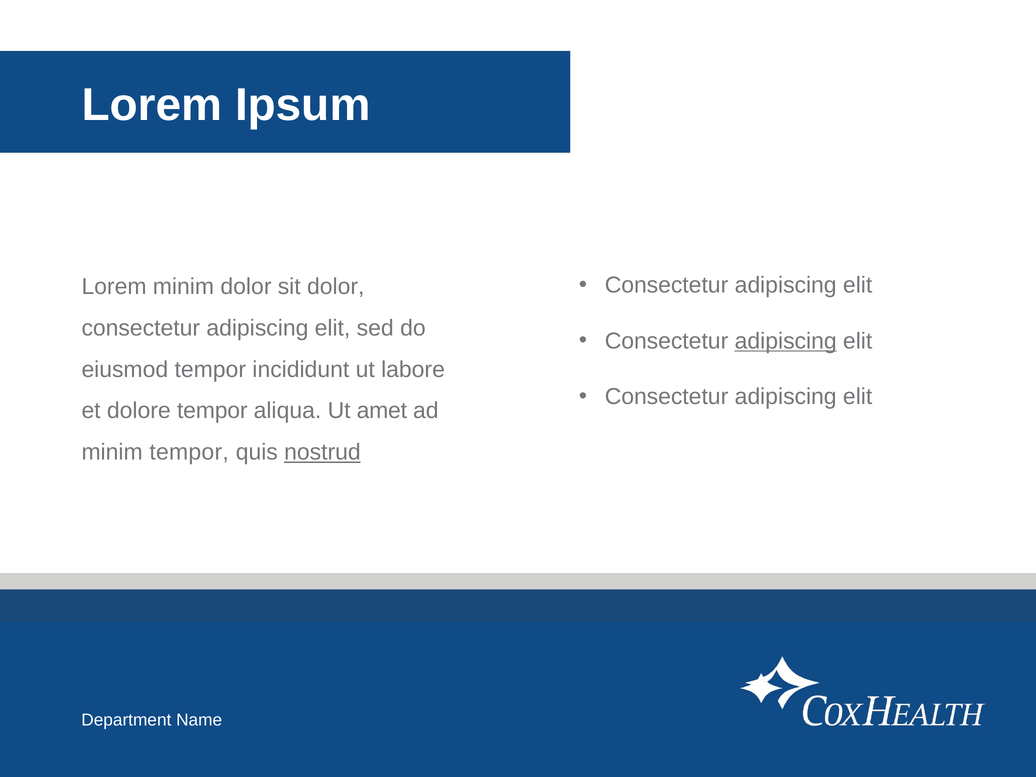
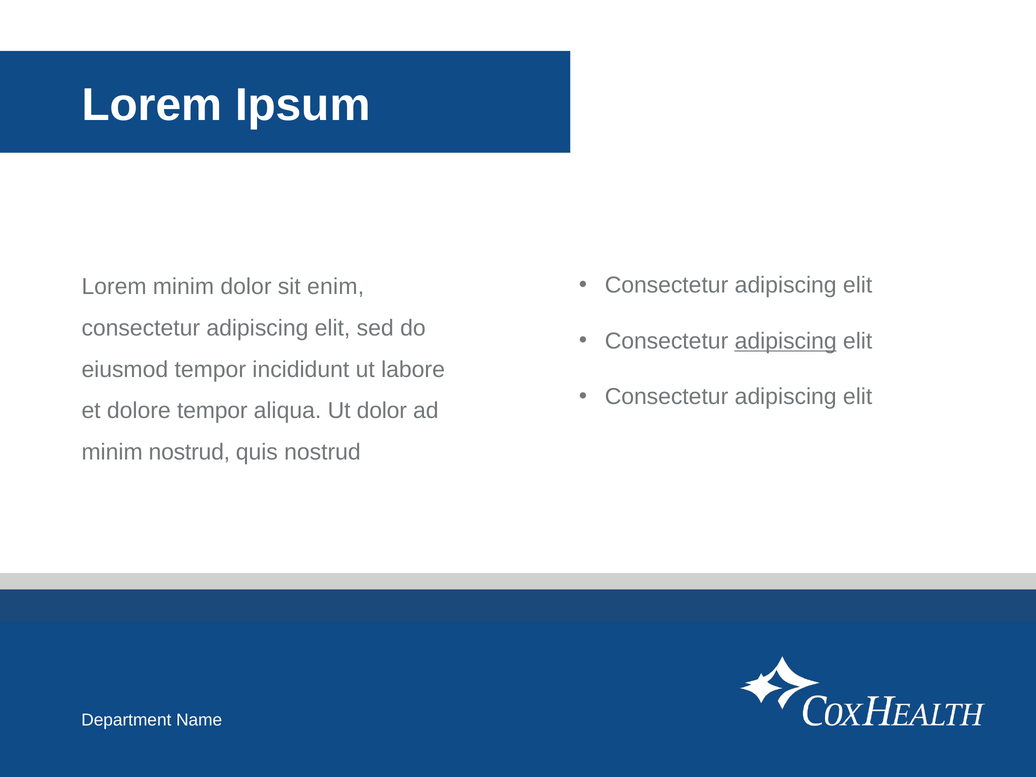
sit dolor: dolor -> enim (336, 287)
Ut amet: amet -> dolor (382, 411)
minim tempor: tempor -> nostrud (189, 452)
nostrud underline: present -> none (322, 452)
